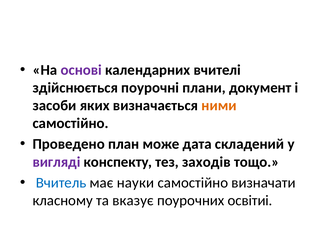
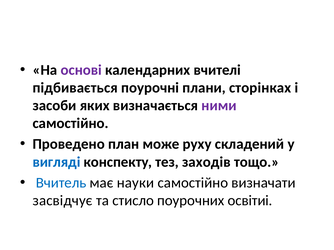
здійснюється: здійснюється -> підбивається (75, 88)
документ: документ -> сторінках (260, 88)
ними colour: orange -> purple (219, 106)
дата: дата -> руху (197, 144)
вигляді colour: purple -> blue (56, 162)
класному: класному -> засвідчує (63, 201)
вказує: вказує -> стисло (133, 201)
